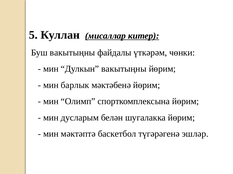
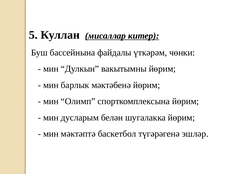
Буш вакытыңны: вакытыңны -> бассейнына (72, 53)
Дулкын вакытыңны: вакытыңны -> вакытымны (124, 69)
